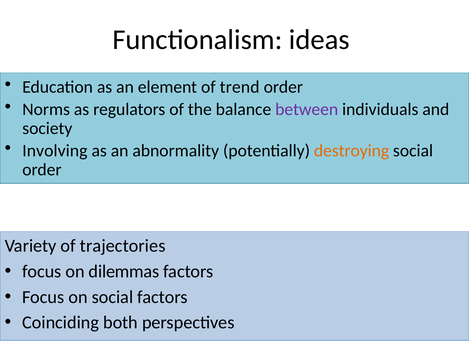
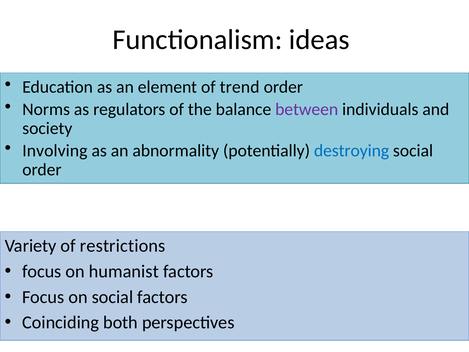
destroying colour: orange -> blue (352, 150)
trajectories: trajectories -> restrictions (123, 246)
dilemmas: dilemmas -> humanist (124, 271)
